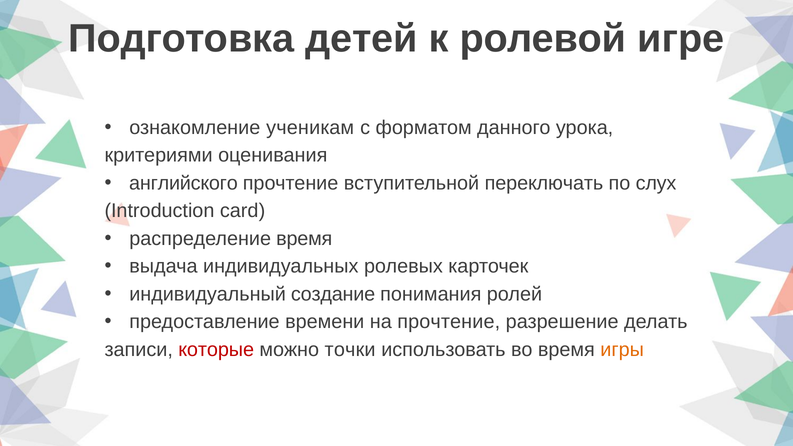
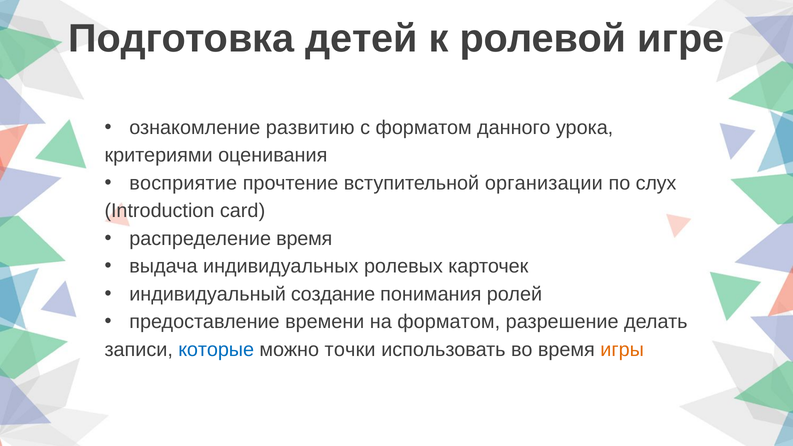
ученикам: ученикам -> развитию (310, 128)
английского: английского -> восприятие (183, 183)
переключать: переключать -> организации (544, 183)
на прочтение: прочтение -> форматом (449, 322)
которые colour: red -> blue (216, 350)
